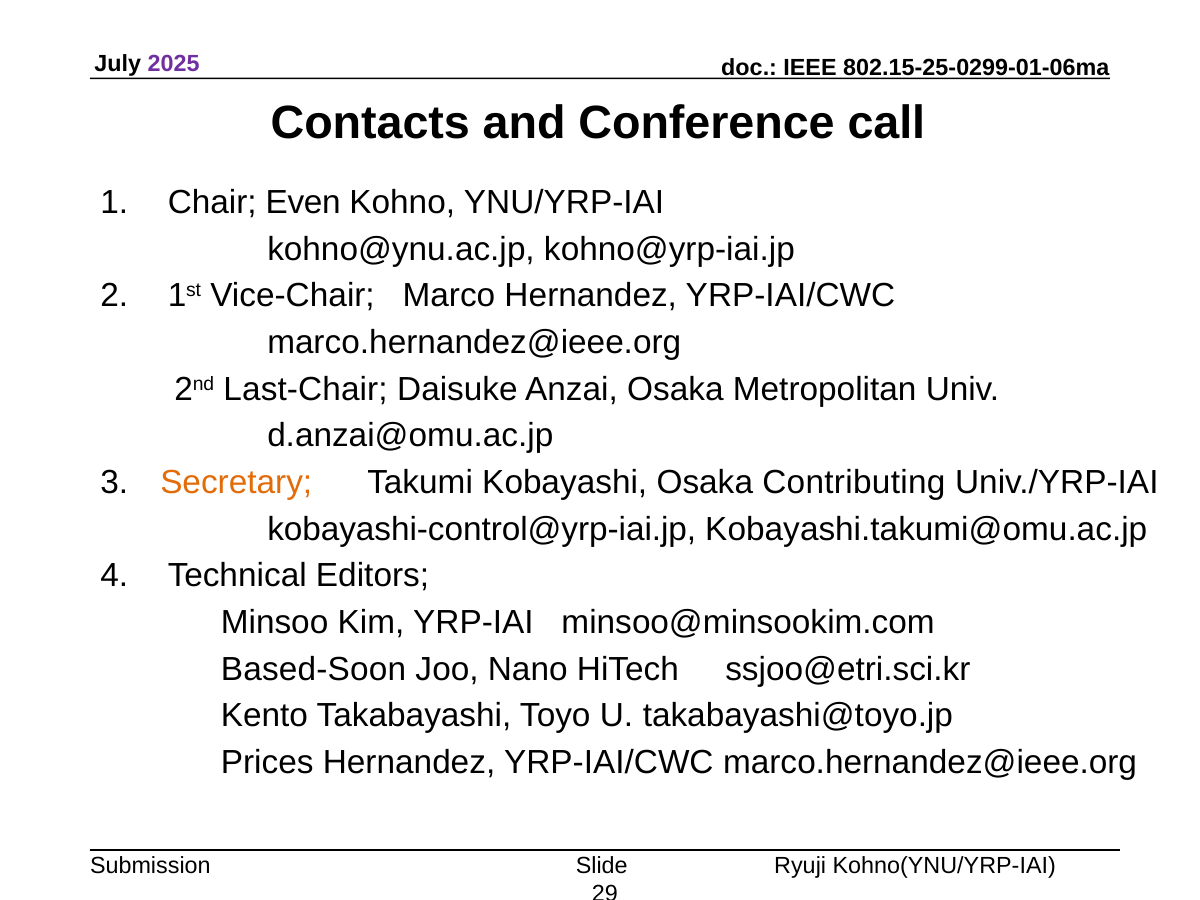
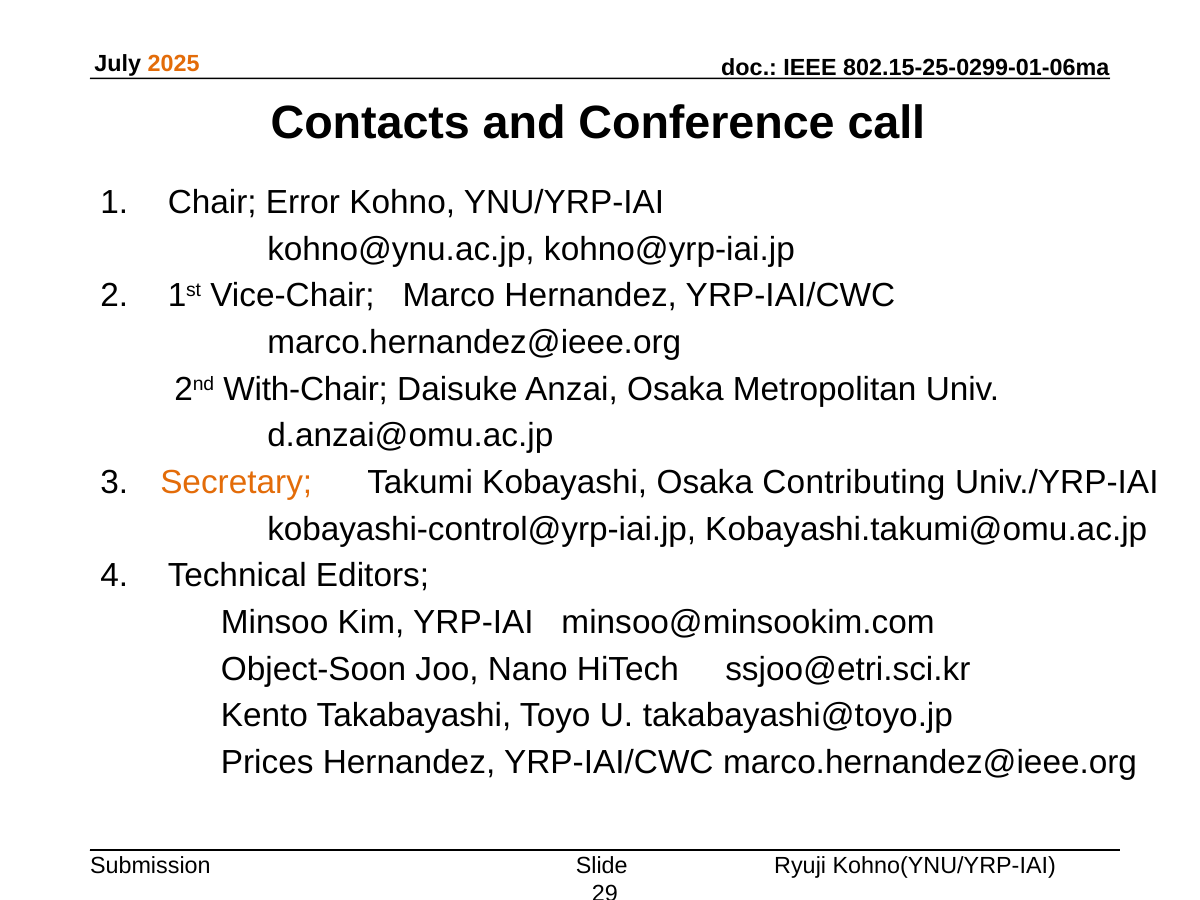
2025 colour: purple -> orange (174, 64)
Even: Even -> Error (303, 203)
Last-Chair: Last-Chair -> With-Chair (306, 389)
Based-Soon: Based-Soon -> Object-Soon (314, 669)
